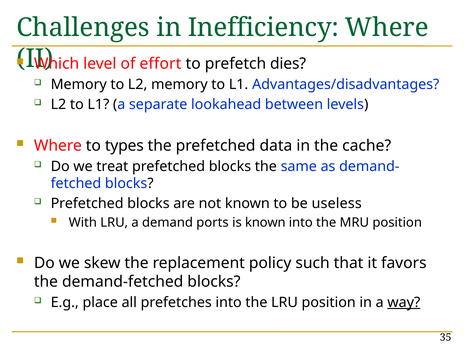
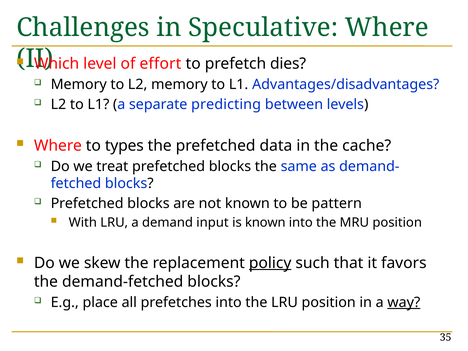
Inefficiency: Inefficiency -> Speculative (263, 28)
lookahead: lookahead -> predicting (226, 105)
useless: useless -> pattern (337, 204)
ports: ports -> input (212, 222)
policy underline: none -> present (270, 263)
